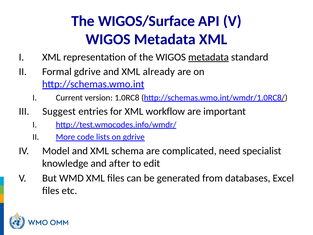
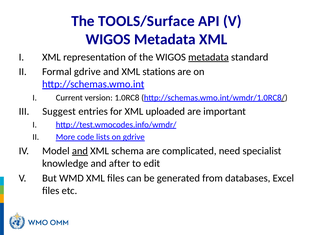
WIGOS/Surface: WIGOS/Surface -> TOOLS/Surface (146, 21)
already: already -> stations (159, 72)
workflow: workflow -> uploaded (165, 111)
and underline: none -> present (80, 151)
